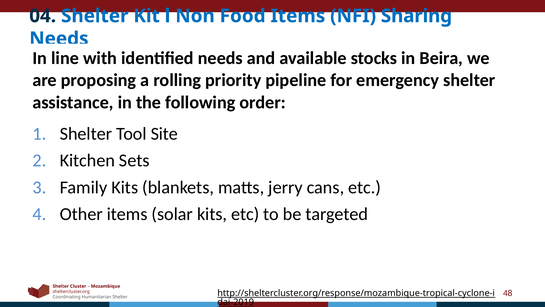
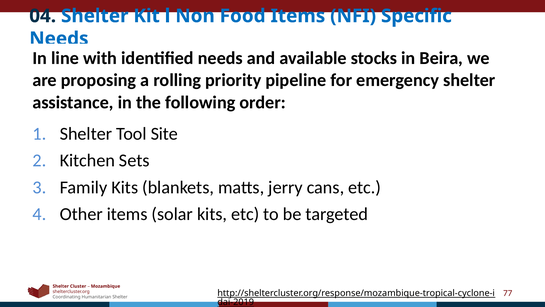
Sharing: Sharing -> Specific (416, 16)
48: 48 -> 77 (508, 293)
